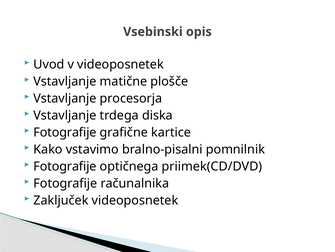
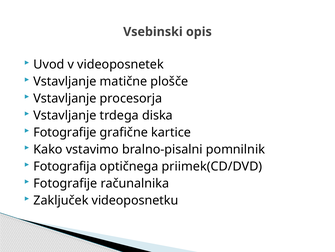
Fotografije: Fotografije -> Fotografija (65, 166)
Zaključek videoposnetek: videoposnetek -> videoposnetku (135, 200)
